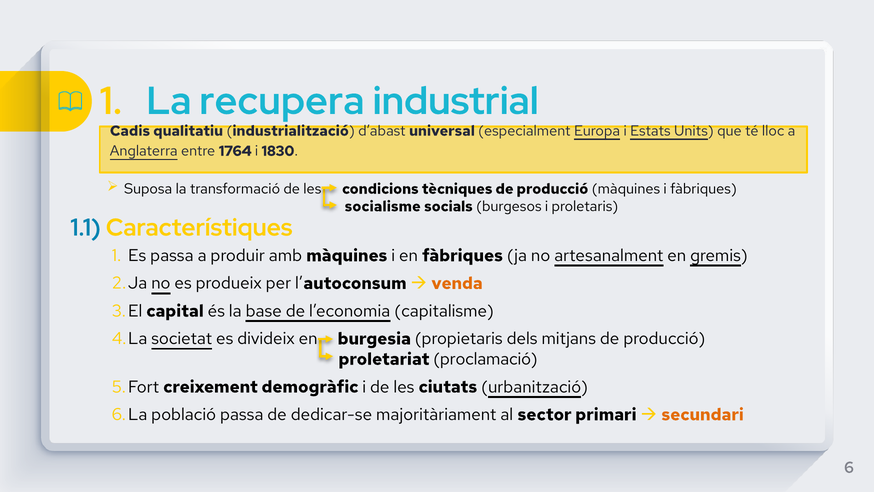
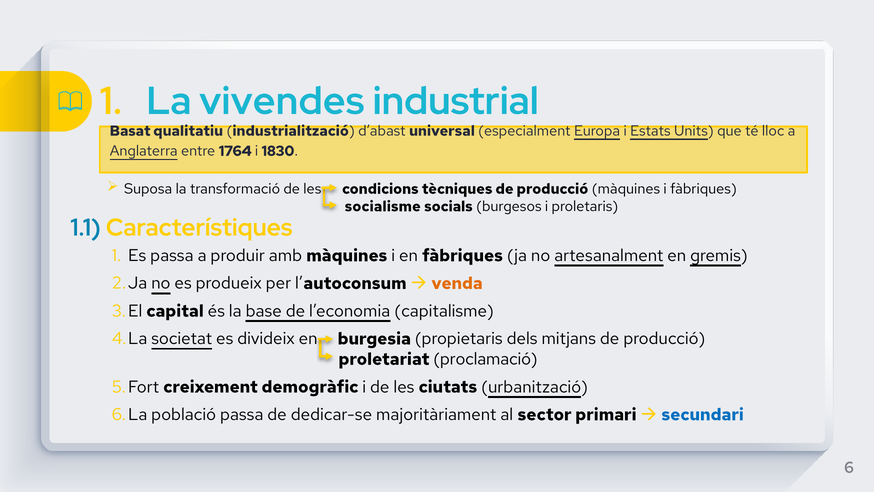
recupera: recupera -> vivendes (282, 101)
Cadis: Cadis -> Basat (130, 131)
secundari colour: orange -> blue (703, 414)
